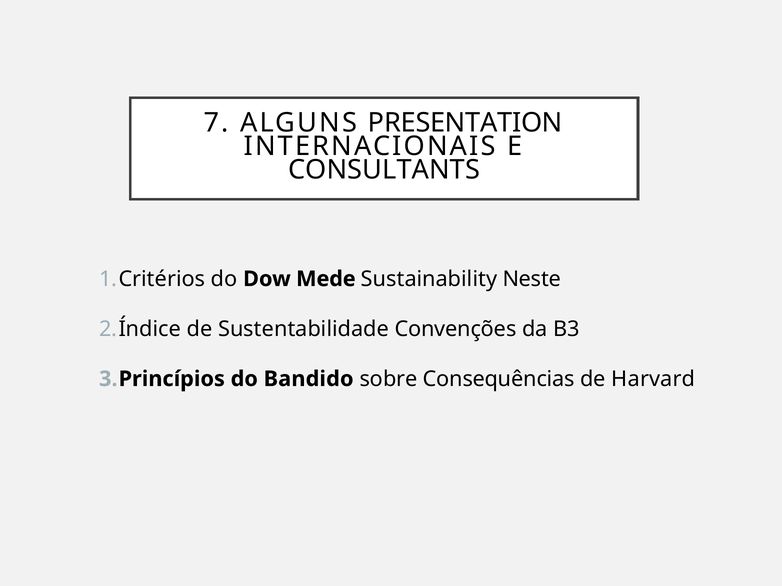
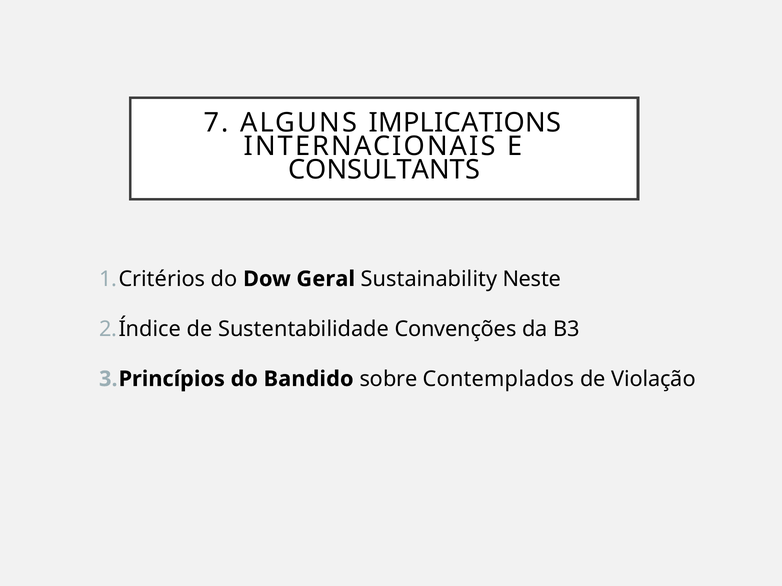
PRESENTATION: PRESENTATION -> IMPLICATIONS (465, 123)
Mede: Mede -> Geral (326, 279)
Consequências: Consequências -> Contemplados (498, 379)
Harvard: Harvard -> Violação (654, 379)
